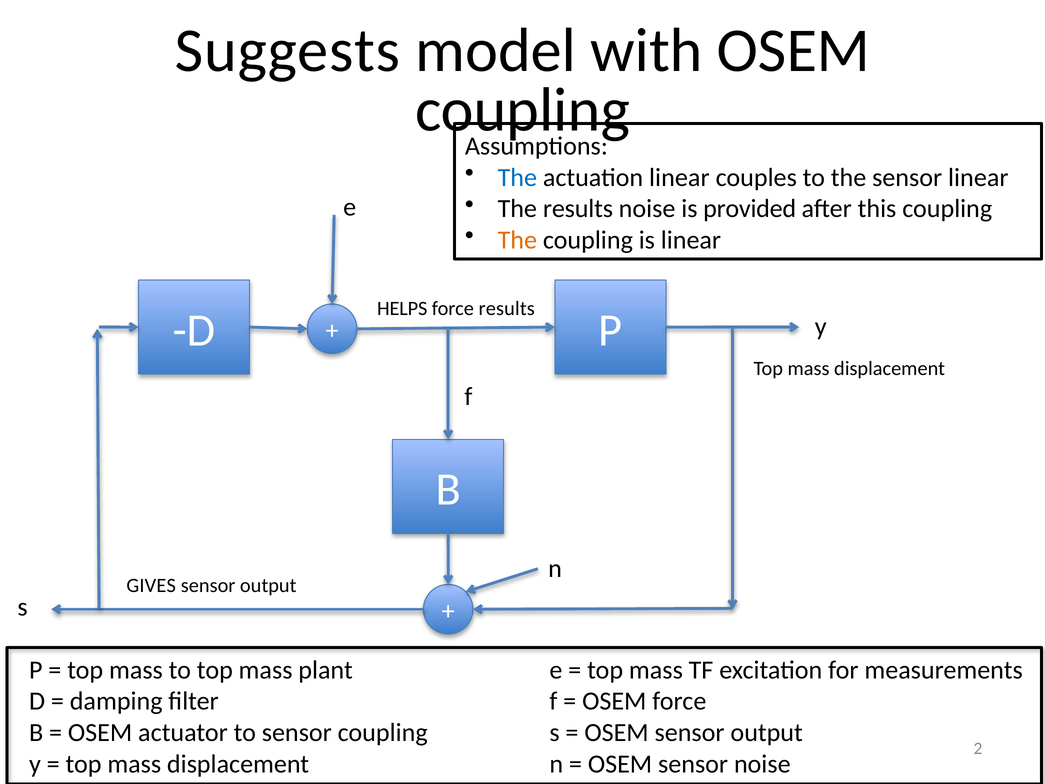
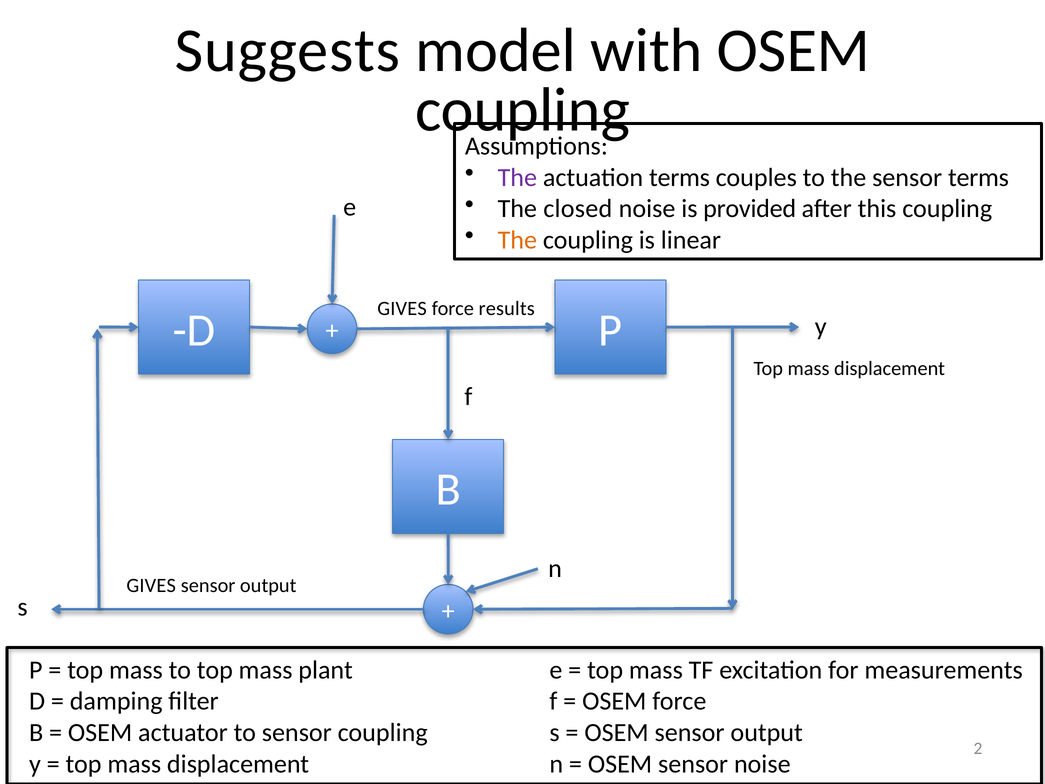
The colour: blue -> purple (517, 177)
actuation linear: linear -> terms (679, 177)
sensor linear: linear -> terms (978, 177)
The results: results -> closed (578, 209)
HELPS: HELPS -> GIVES (402, 309)
